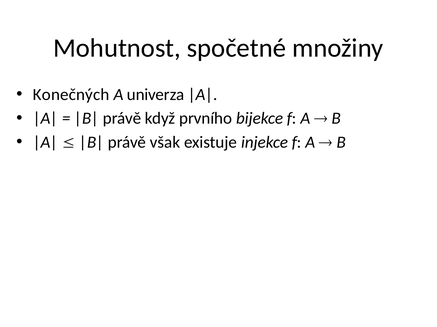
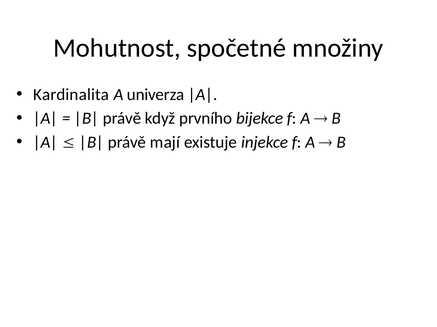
Konečných: Konečných -> Kardinalita (71, 95)
však: však -> mají (165, 142)
